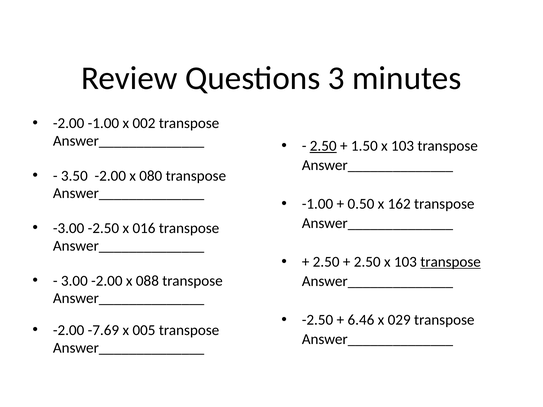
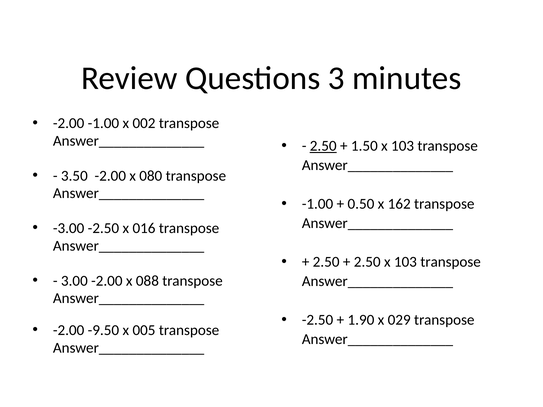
transpose underline: present -> none (451, 262)
6.46: 6.46 -> 1.90 (361, 320)
-7.69: -7.69 -> -9.50 (103, 331)
